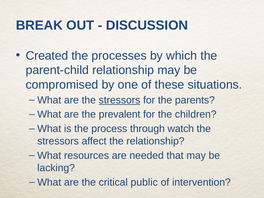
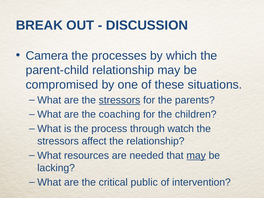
Created: Created -> Camera (47, 56)
prevalent: prevalent -> coaching (119, 114)
may underline: none -> present (196, 155)
